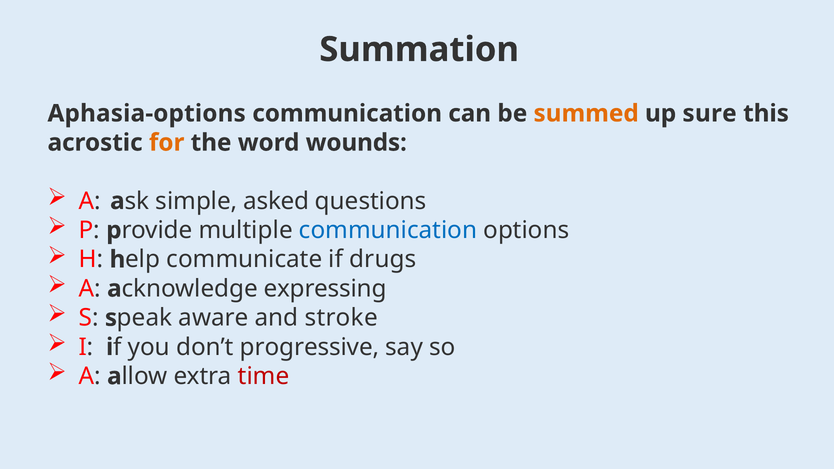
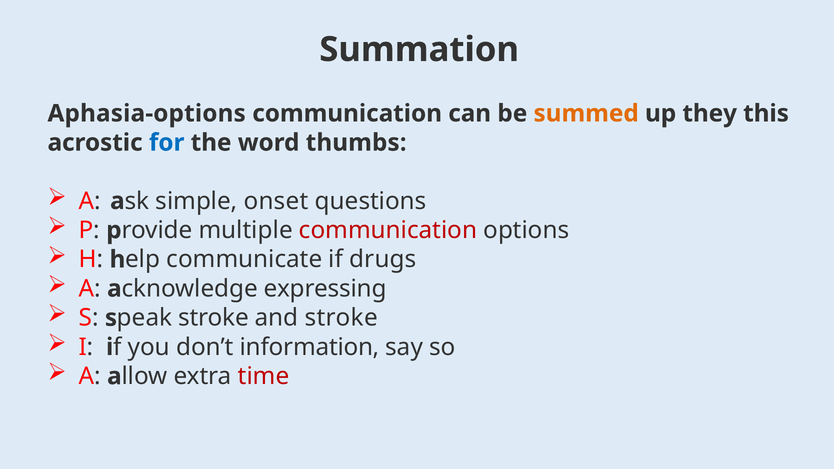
sure: sure -> they (710, 113)
for colour: orange -> blue (167, 143)
wounds: wounds -> thumbs (356, 143)
asked: asked -> onset (276, 201)
communication colour: blue -> red (388, 230)
aware: aware -> stroke (213, 318)
progressive: progressive -> information (310, 347)
